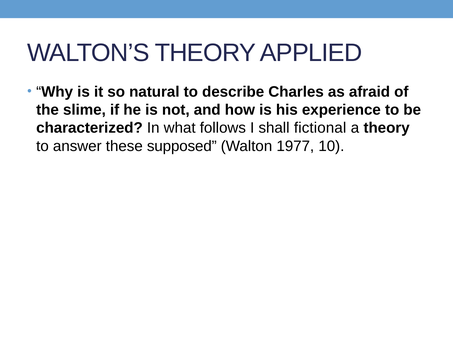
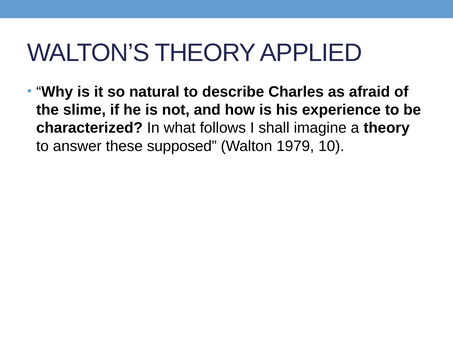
fictional: fictional -> imagine (320, 128)
1977: 1977 -> 1979 (295, 146)
